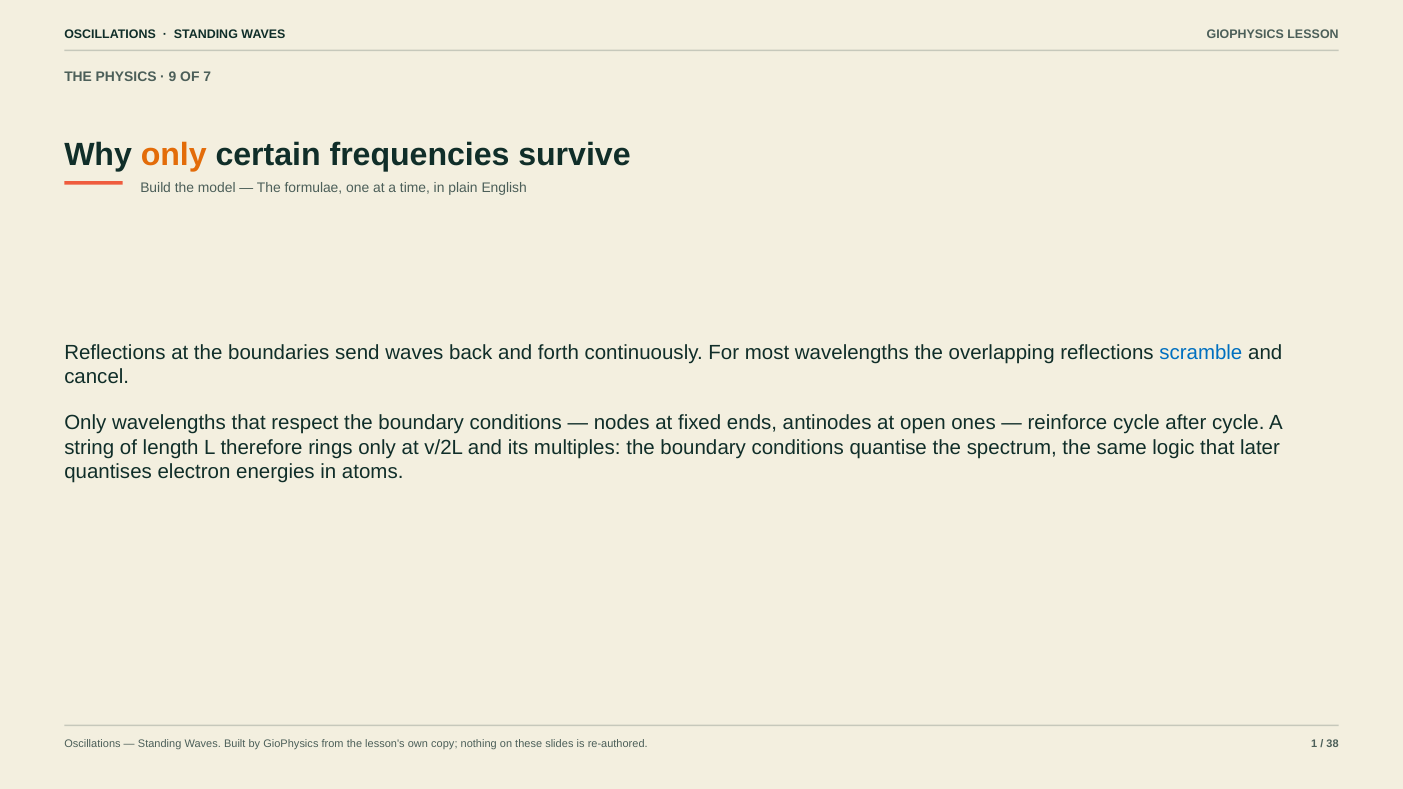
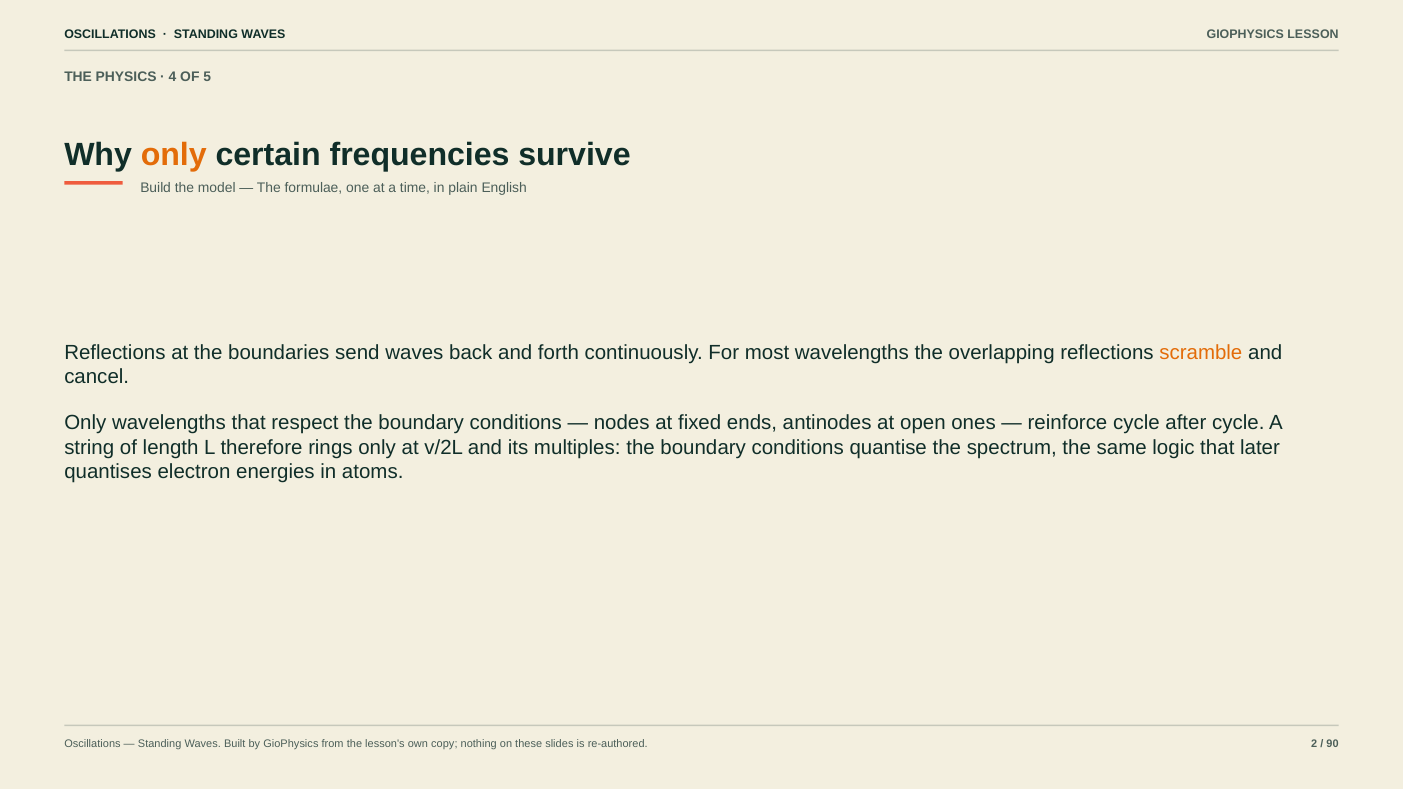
9: 9 -> 4 (172, 76)
7: 7 -> 5 (207, 76)
scramble colour: blue -> orange (1201, 352)
1: 1 -> 2 (1314, 744)
38: 38 -> 90 (1333, 744)
